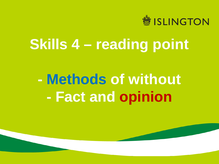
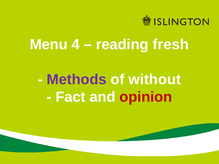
Skills: Skills -> Menu (49, 45)
point: point -> fresh (171, 45)
Methods colour: blue -> purple (77, 80)
